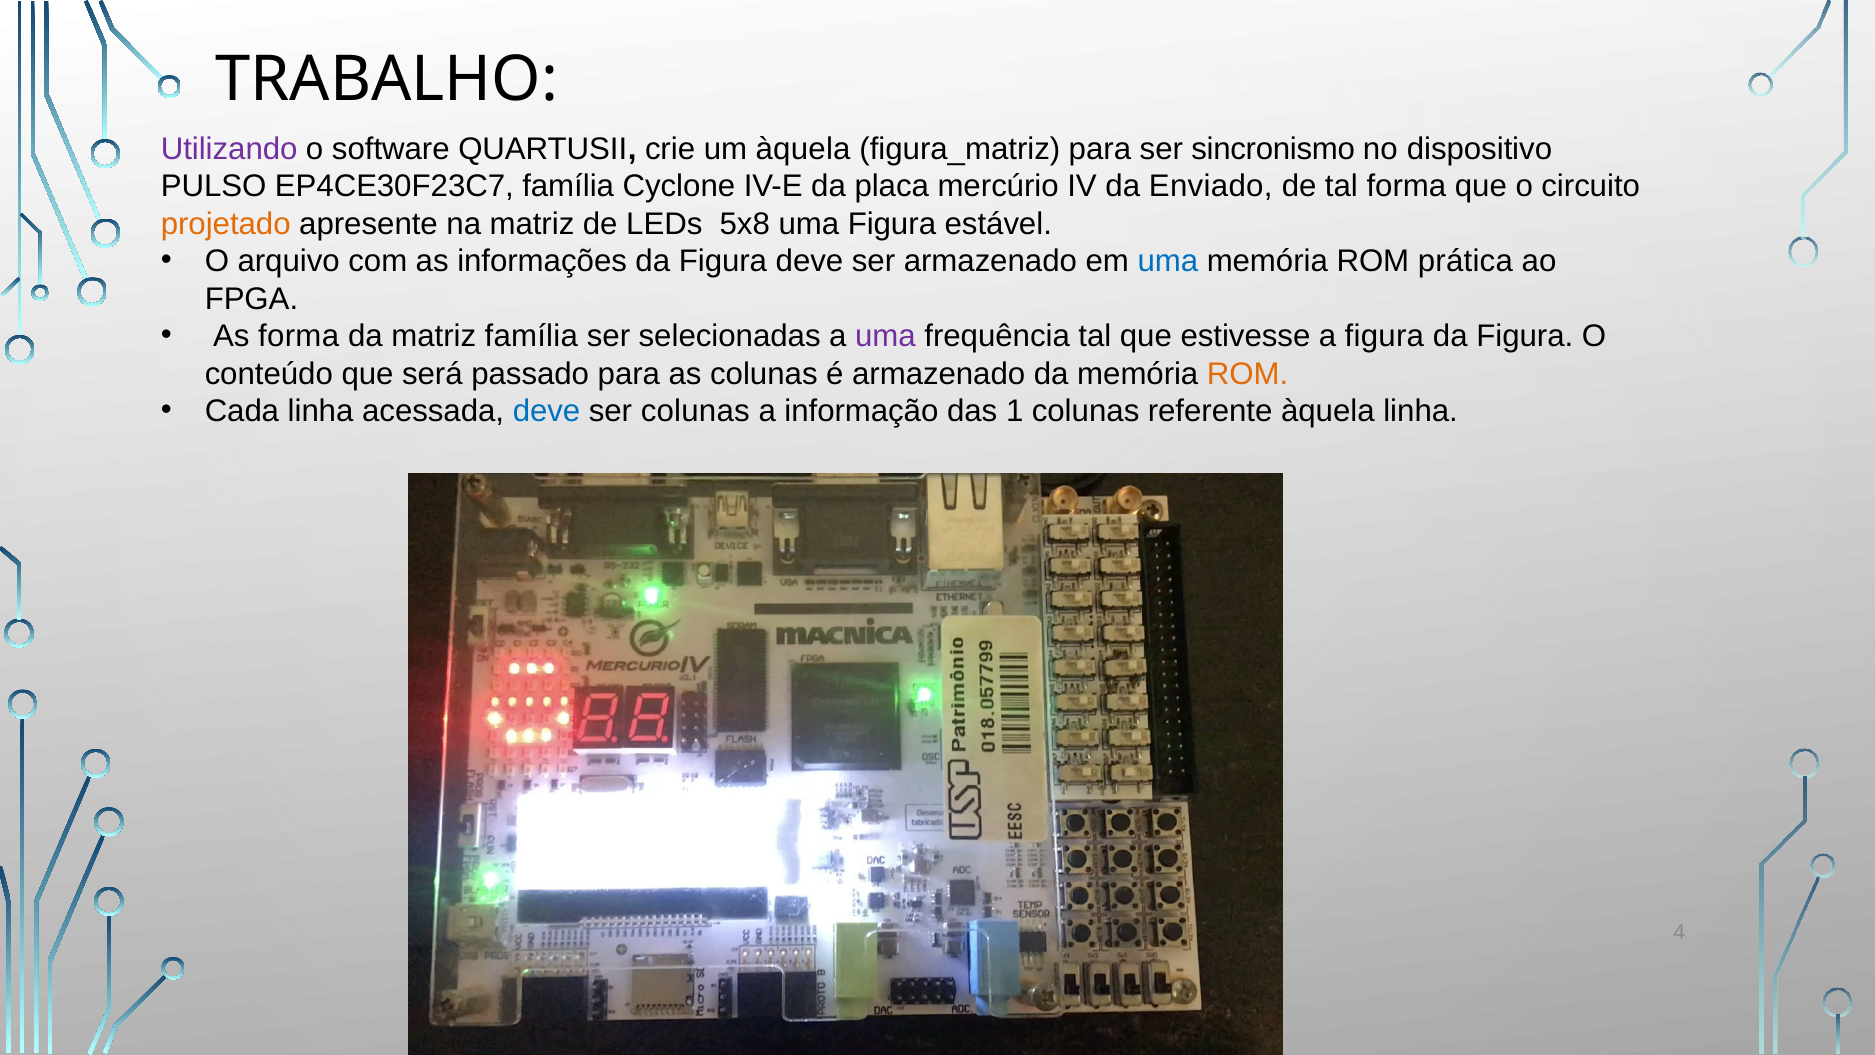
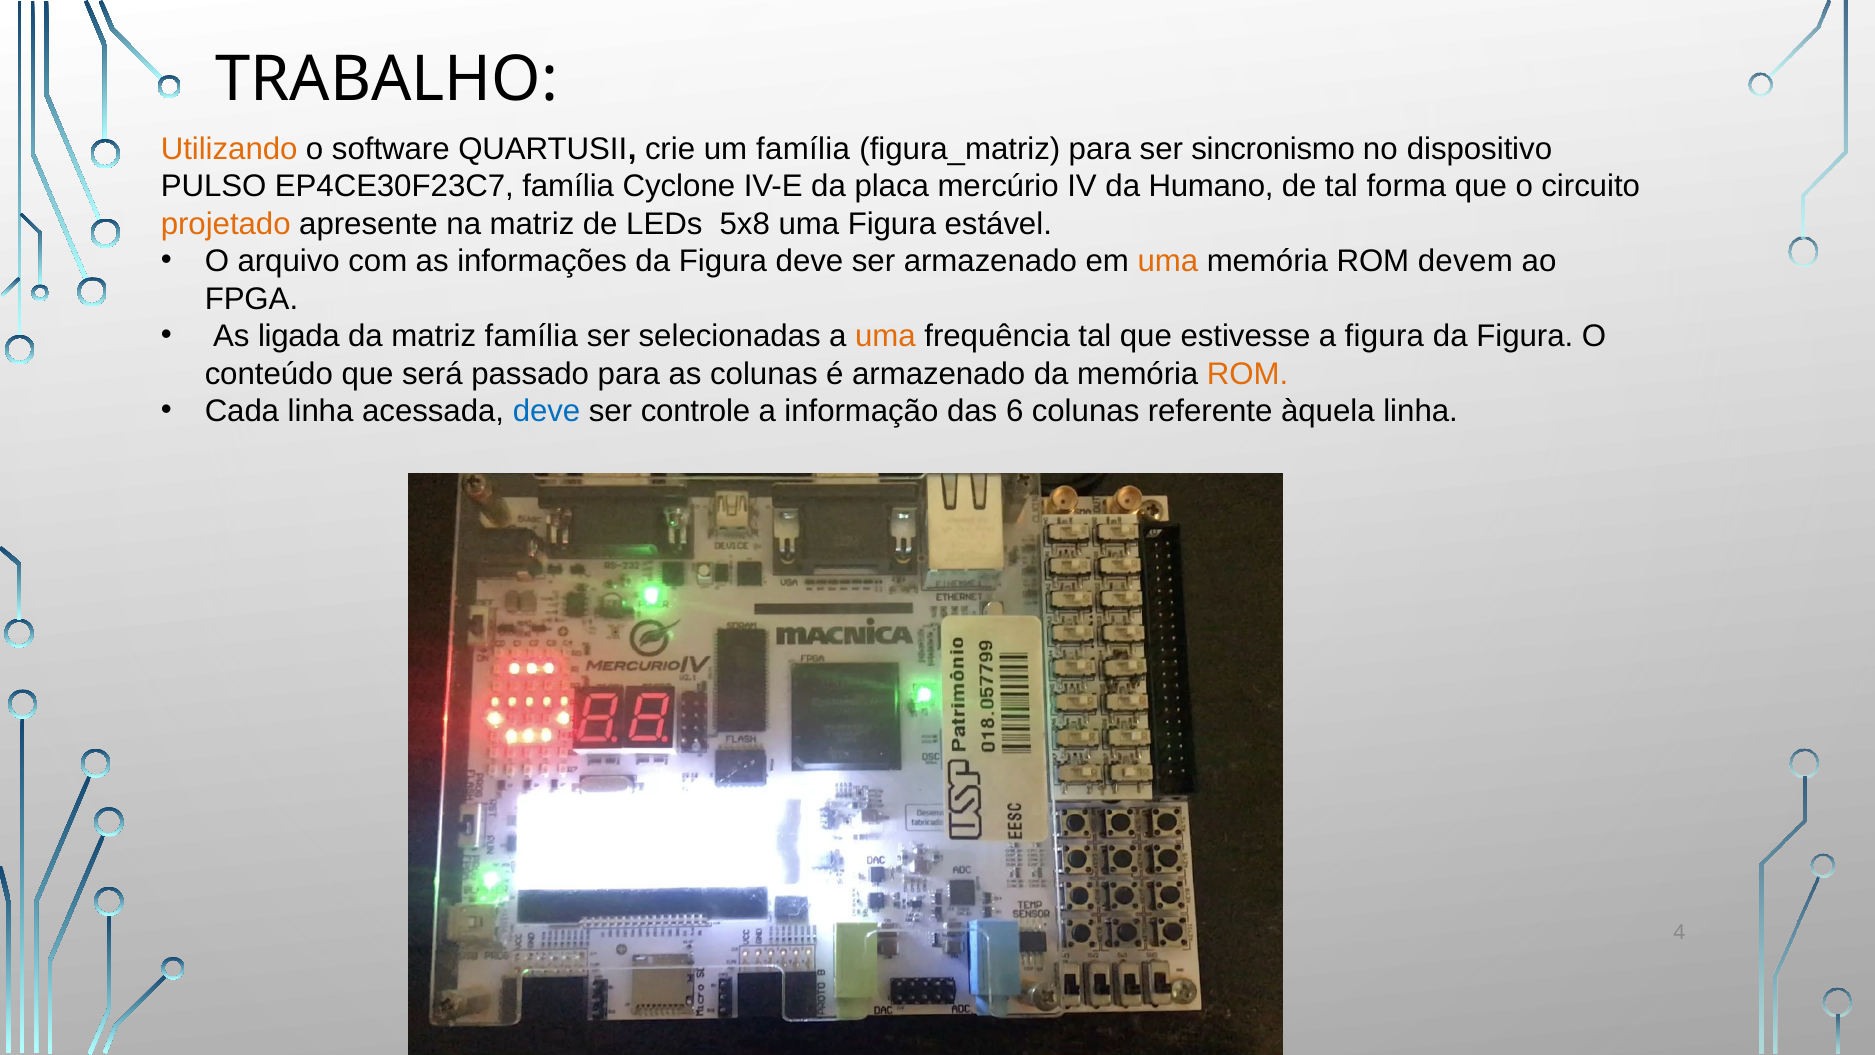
Utilizando colour: purple -> orange (229, 149)
um àquela: àquela -> família (803, 149)
Enviado: Enviado -> Humano (1211, 186)
uma colour: blue -> orange (1168, 261)
prática: prática -> devem (1465, 261)
As forma: forma -> ligada (299, 336)
uma colour: purple -> orange (885, 336)
ser colunas: colunas -> controle (695, 411)
1: 1 -> 6 (1015, 411)
